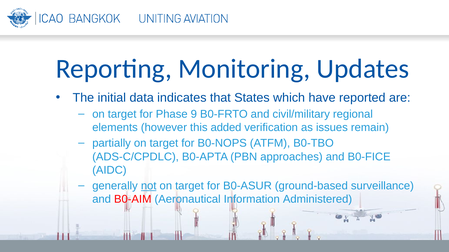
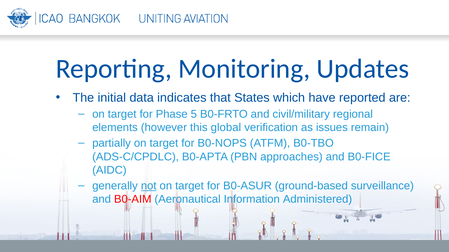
9: 9 -> 5 (194, 114)
added: added -> global (226, 128)
